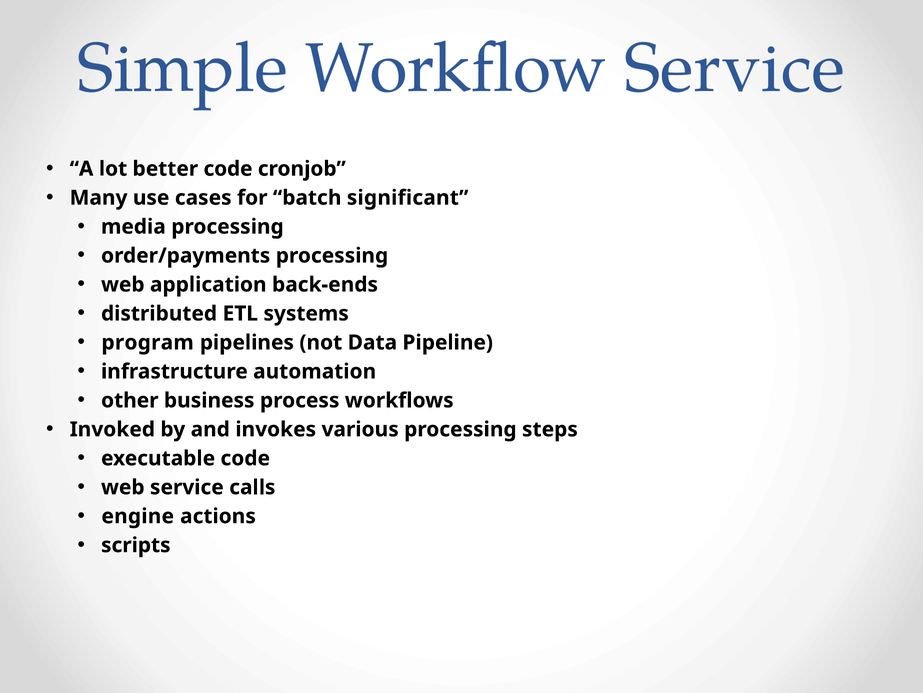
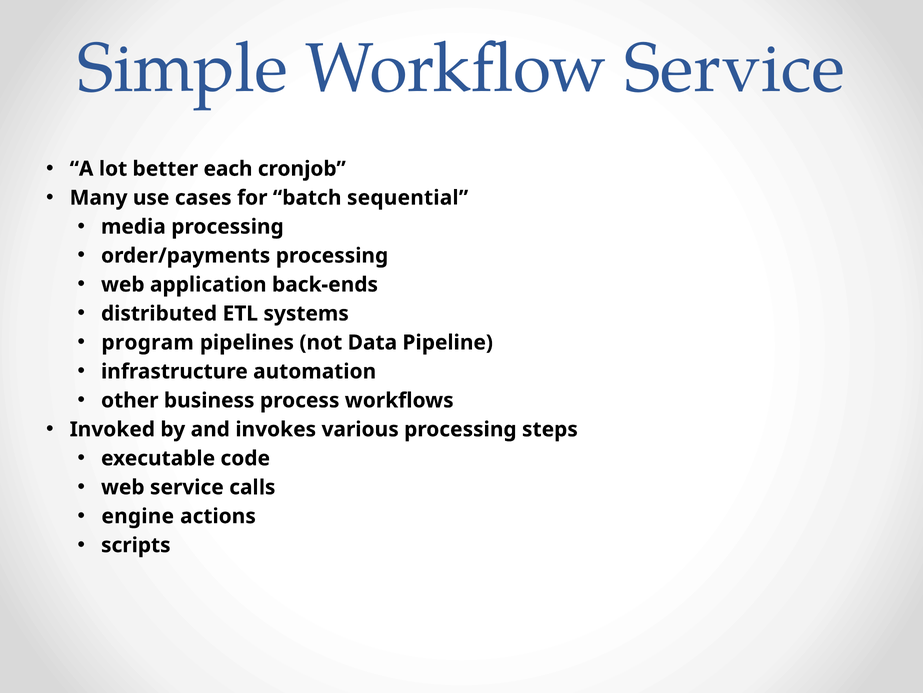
better code: code -> each (228, 169)
significant: significant -> sequential (408, 198)
